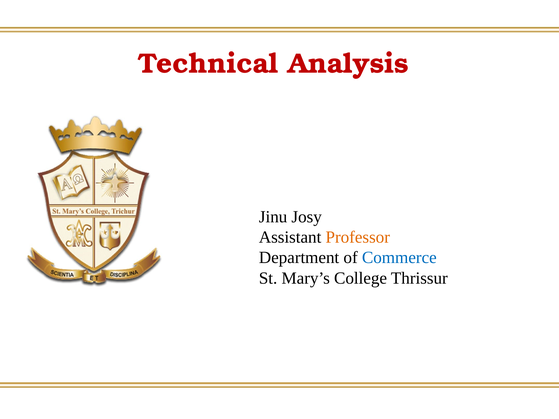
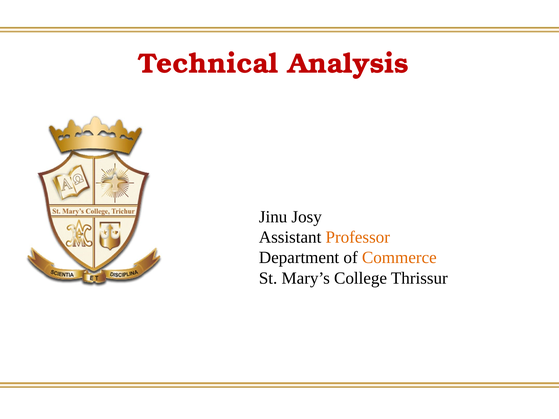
Commerce colour: blue -> orange (399, 258)
